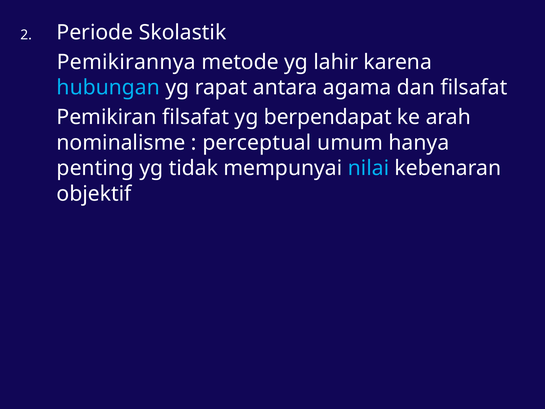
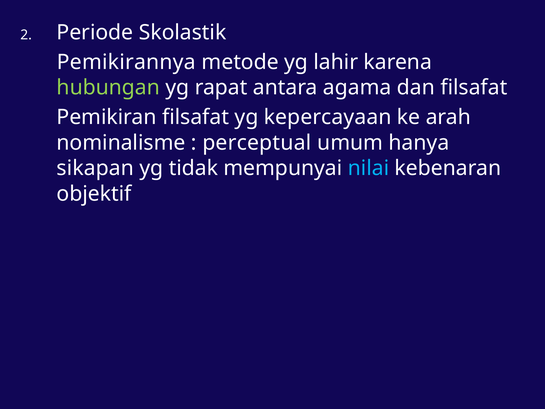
hubungan colour: light blue -> light green (108, 88)
berpendapat: berpendapat -> kepercayaan (328, 117)
penting: penting -> sikapan (95, 168)
